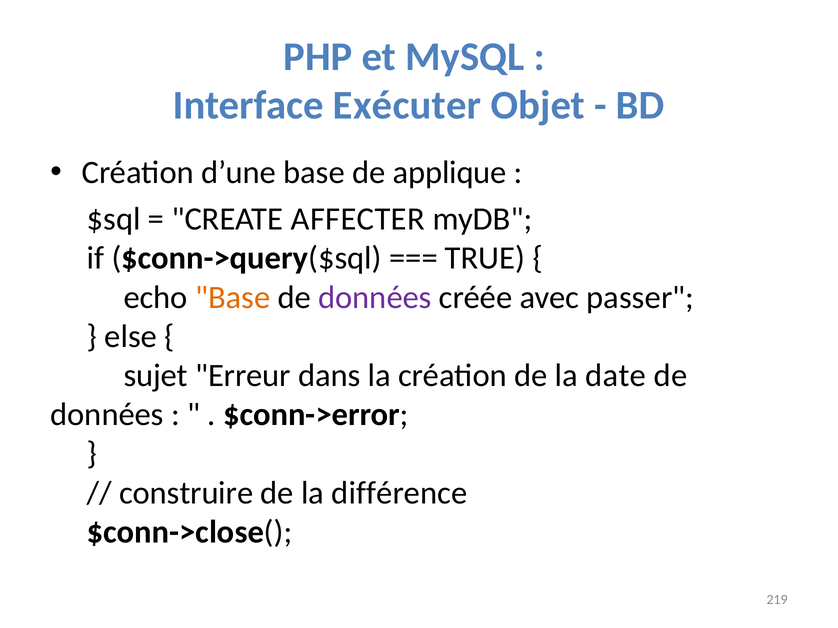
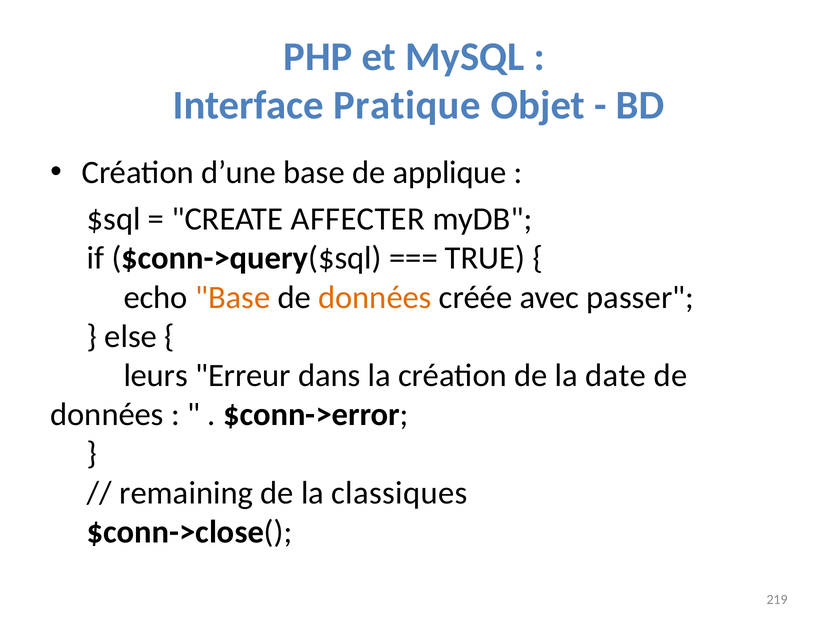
Exécuter: Exécuter -> Pratique (407, 106)
données colour: purple -> orange (375, 298)
sujet: sujet -> leurs (156, 376)
construire: construire -> remaining (186, 493)
différence: différence -> classiques (399, 493)
